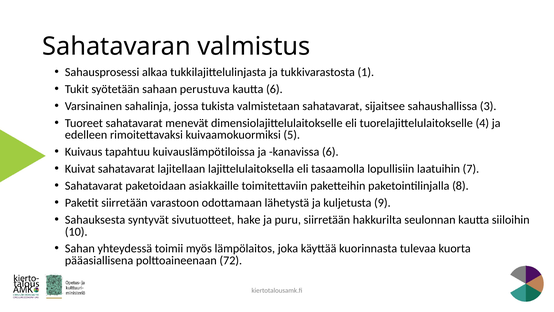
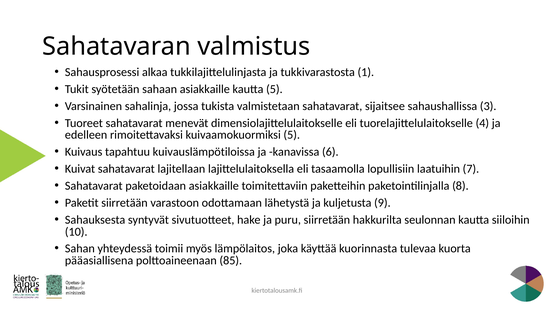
sahaan perustuva: perustuva -> asiakkaille (205, 89)
kautta 6: 6 -> 5 (274, 89)
72: 72 -> 85 (231, 260)
